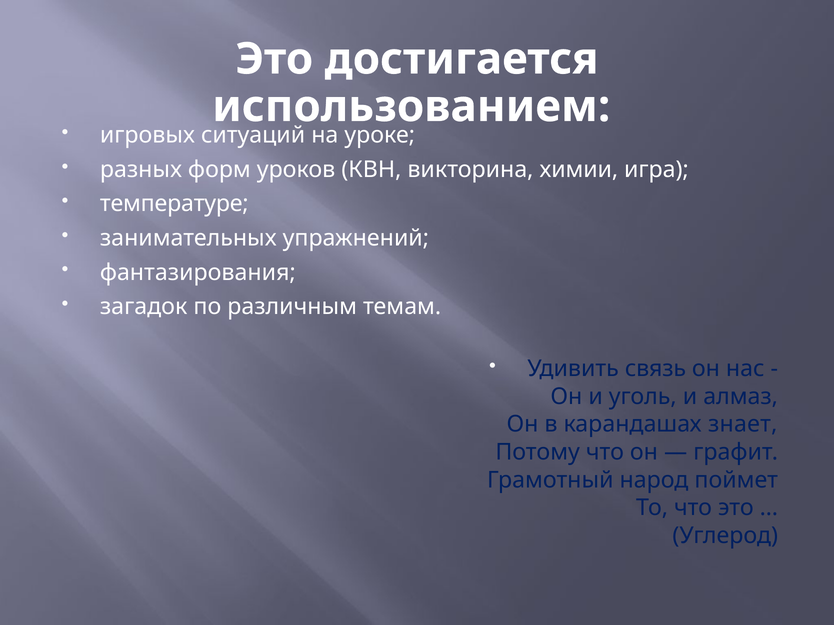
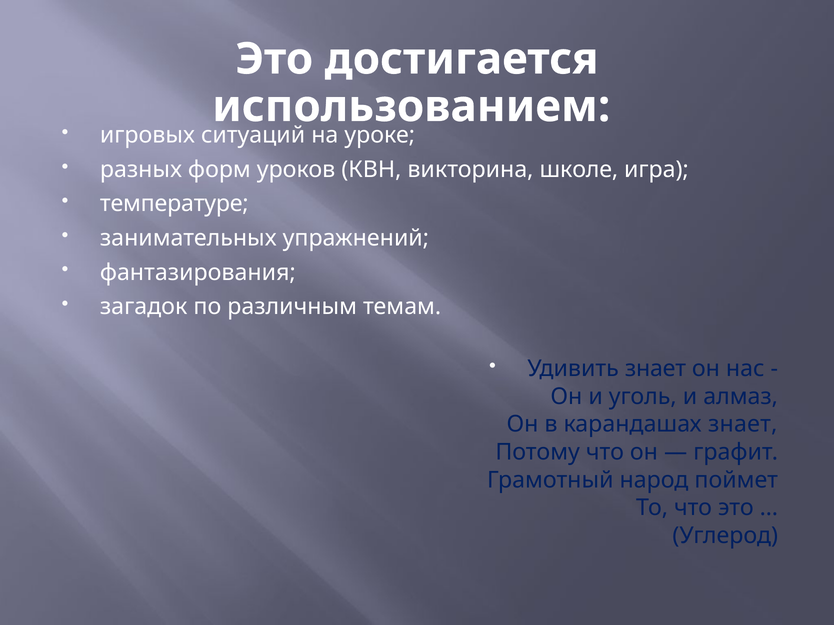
химии: химии -> школе (579, 170)
Удивить связь: связь -> знает (656, 369)
